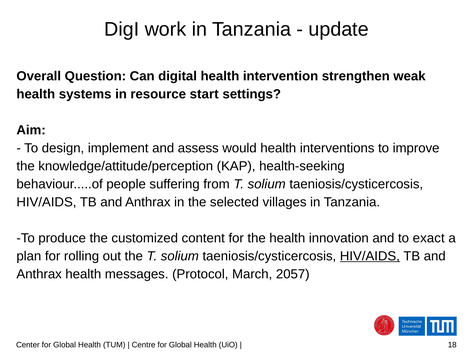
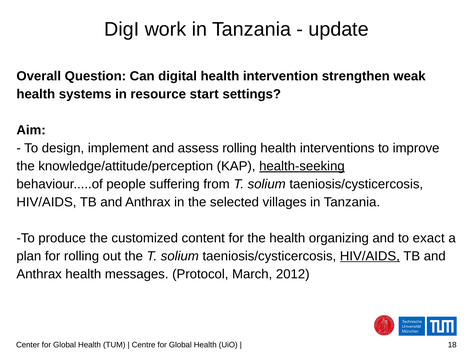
assess would: would -> rolling (240, 148)
health-seeking underline: none -> present (302, 166)
innovation: innovation -> organizing (339, 238)
2057: 2057 -> 2012 (293, 274)
